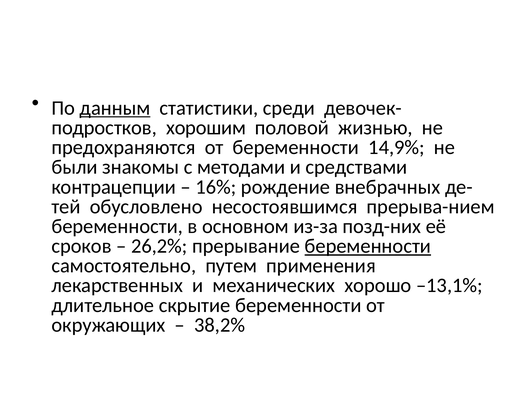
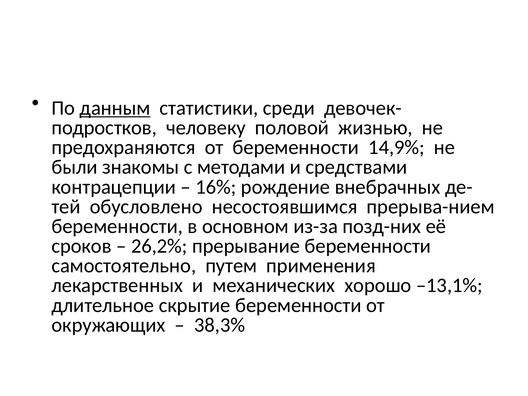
хорошим: хорошим -> человеку (206, 128)
беременности underline: present -> none (368, 246)
38,2%: 38,2% -> 38,3% (220, 325)
